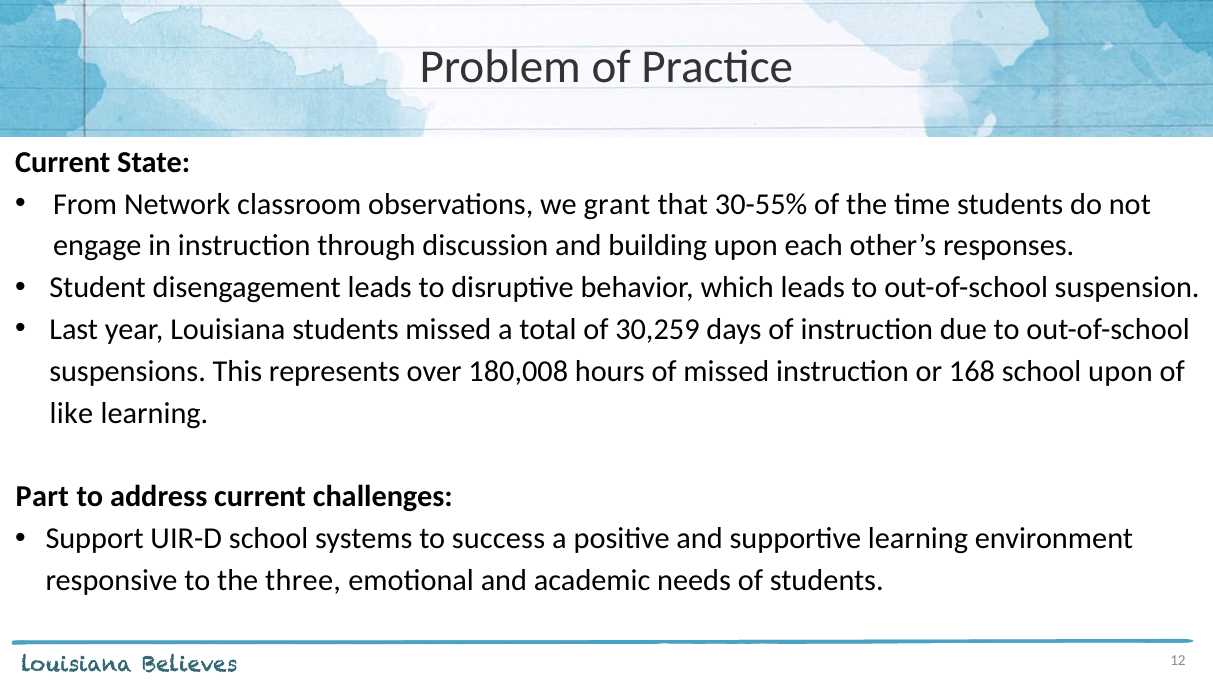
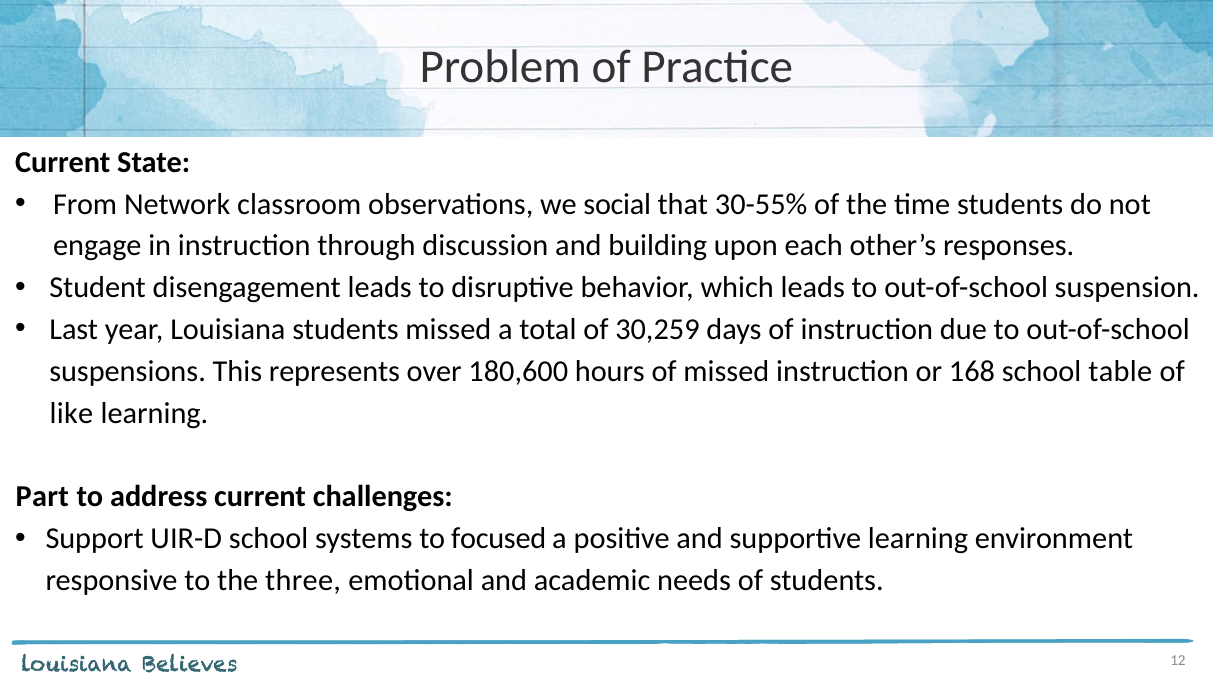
grant: grant -> social (617, 204)
180,008: 180,008 -> 180,600 (518, 372)
school upon: upon -> table (1120, 372)
success: success -> focused (499, 539)
